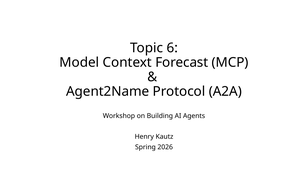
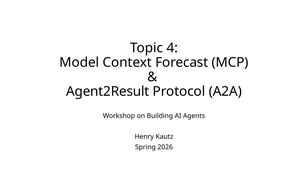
6: 6 -> 4 (172, 48)
Agent2Name: Agent2Name -> Agent2Result (108, 92)
